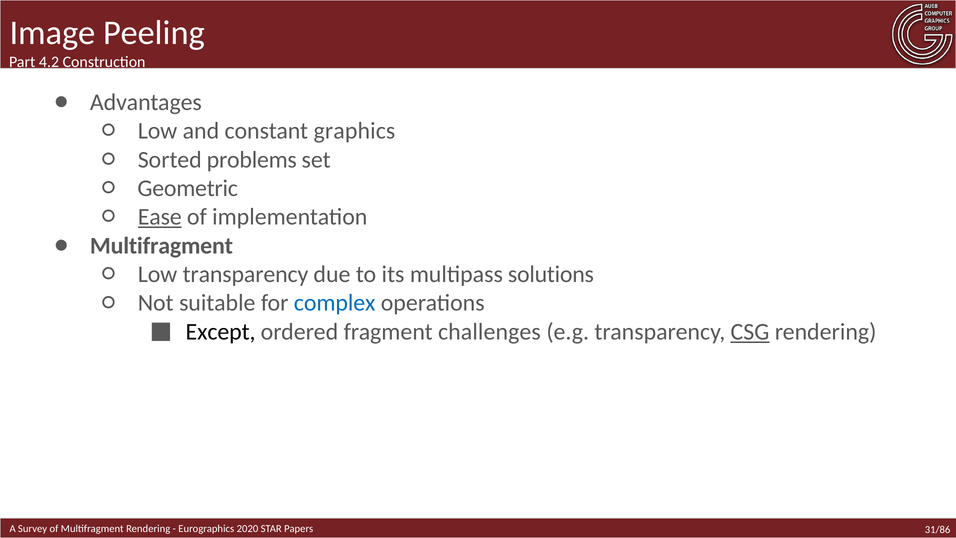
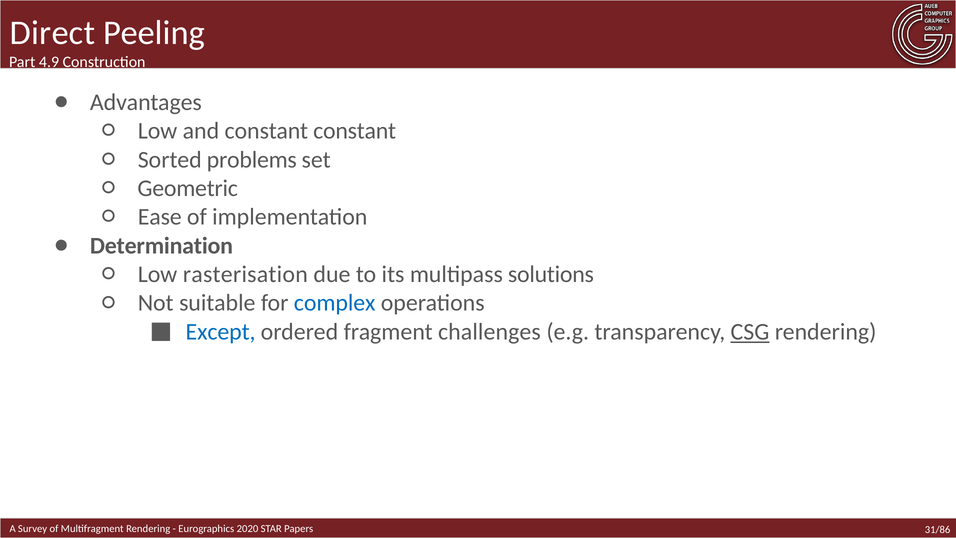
Image: Image -> Direct (52, 33)
4.2: 4.2 -> 4.9 (49, 62)
constant graphics: graphics -> constant (355, 131)
Ease underline: present -> none (160, 217)
Multifragment: Multifragment -> Determination (161, 246)
Low transparency: transparency -> rasterisation (245, 274)
Except colour: black -> blue (221, 332)
